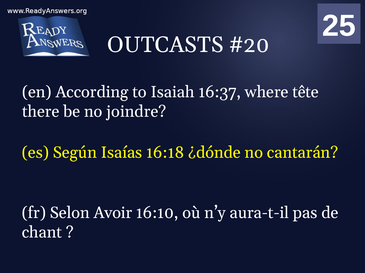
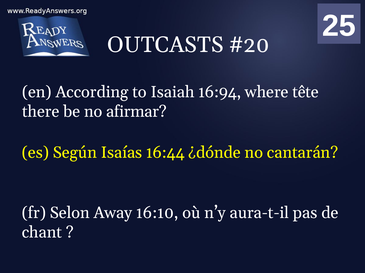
16:37: 16:37 -> 16:94 (220, 92)
joindre: joindre -> afirmar (136, 112)
16:18: 16:18 -> 16:44 (165, 153)
Avoir: Avoir -> Away (113, 213)
